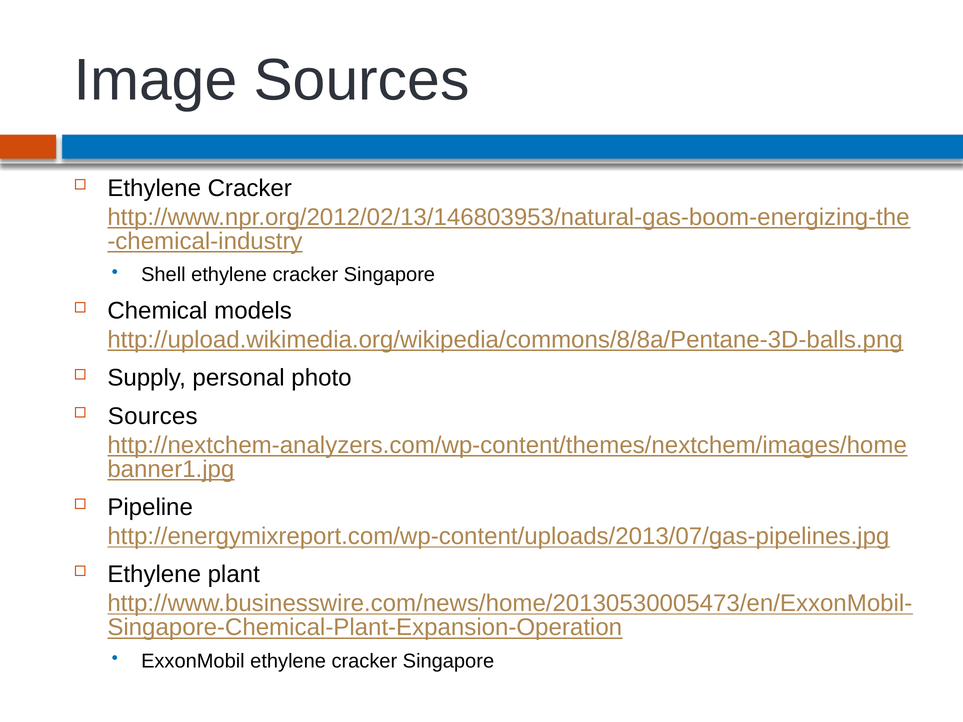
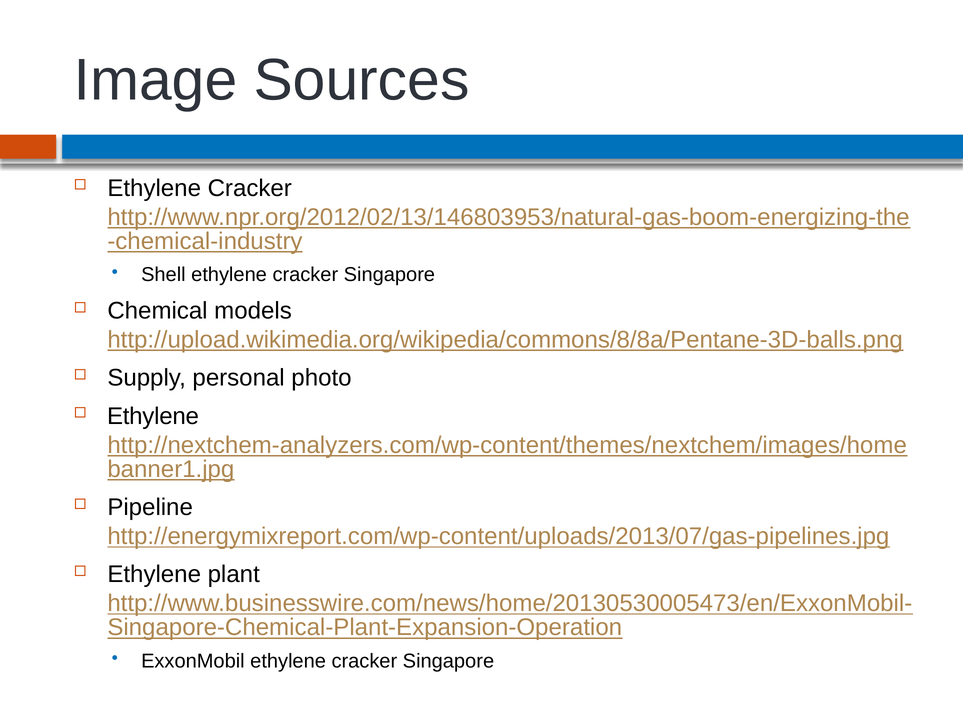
Sources: Sources -> Ethylene (153, 416)
